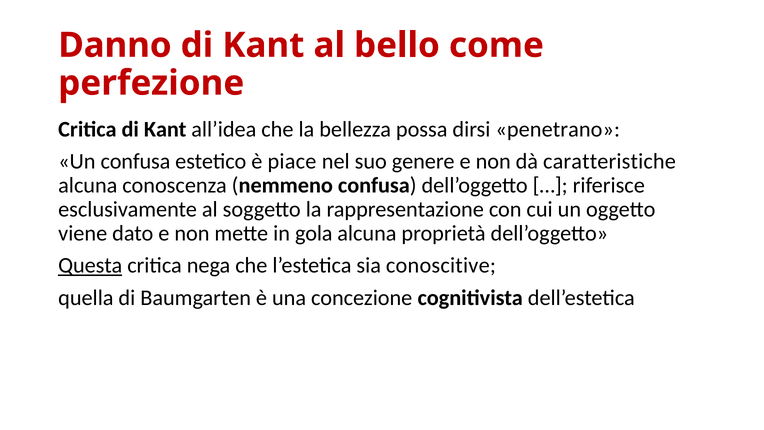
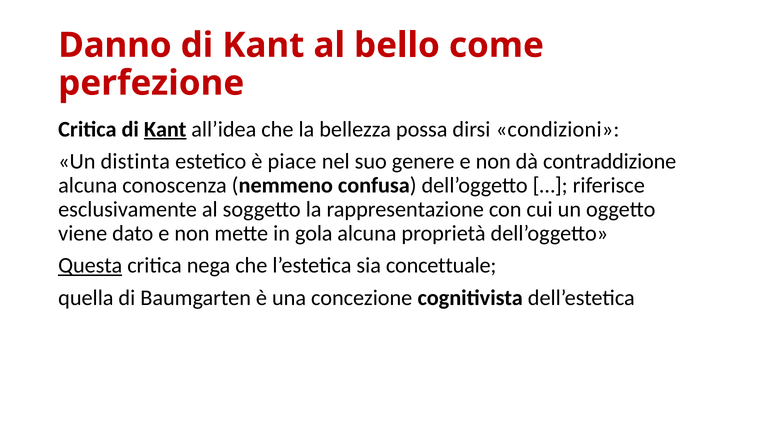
Kant underline: none -> present (165, 129)
penetrano: penetrano -> condizioni (558, 129)
Un confusa: confusa -> distinta (135, 161)
caratteristiche: caratteristiche -> contraddizione (610, 161)
conoscitive: conoscitive -> concettuale (441, 265)
